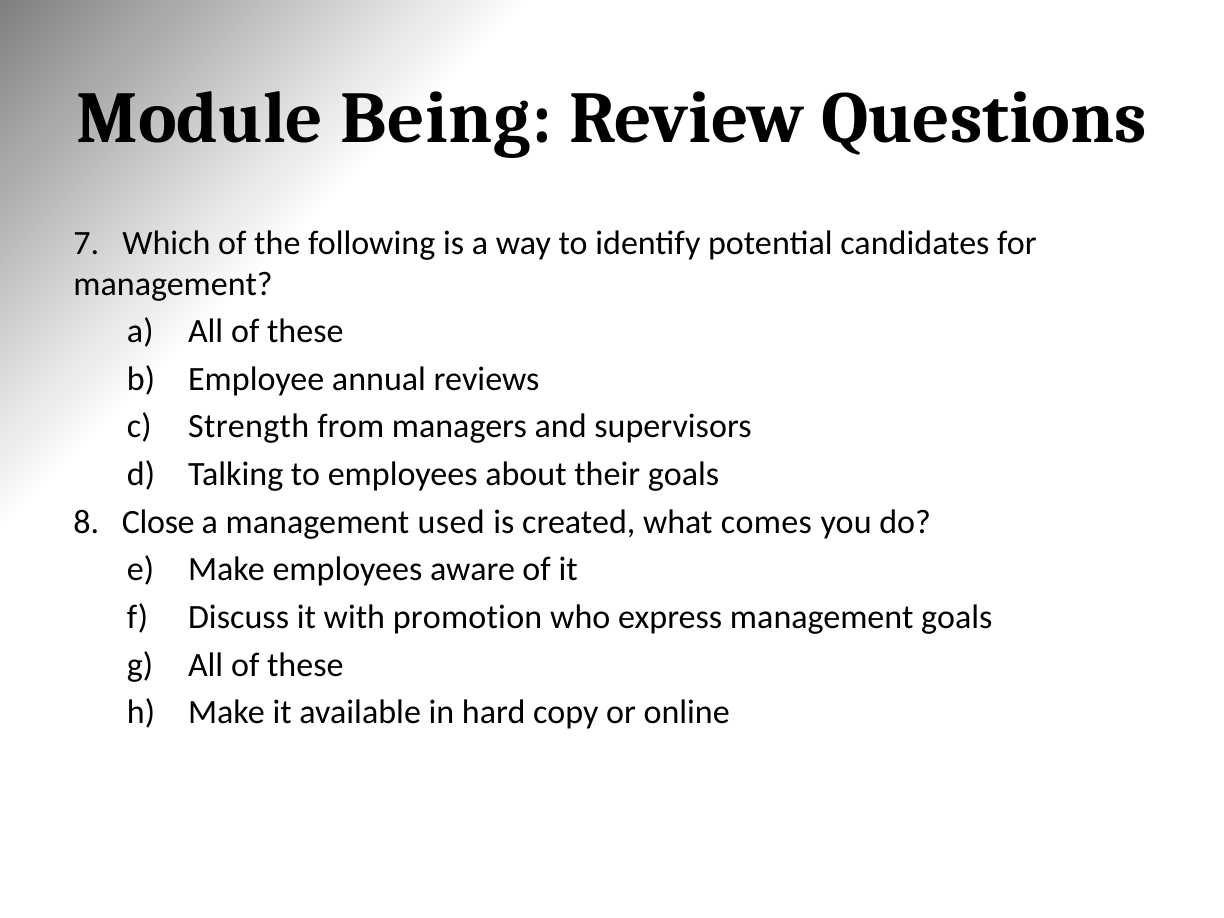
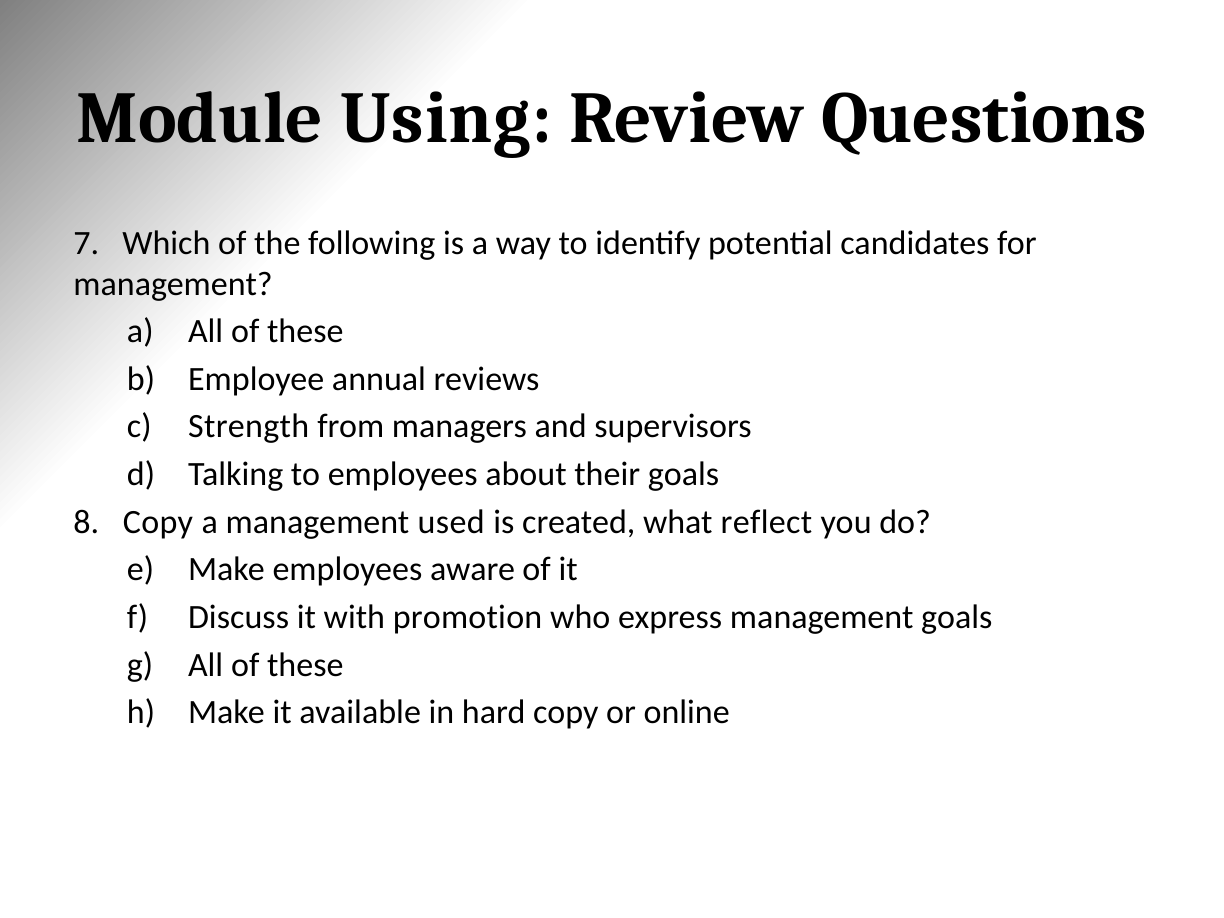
Being: Being -> Using (446, 118)
8 Close: Close -> Copy (158, 522)
comes: comes -> reflect (766, 522)
